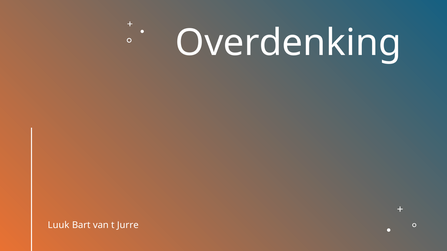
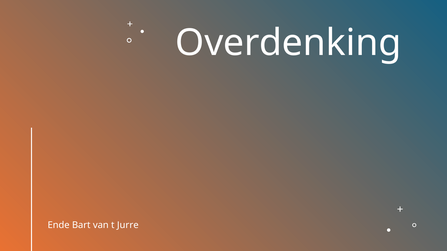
Luuk: Luuk -> Ende (59, 226)
